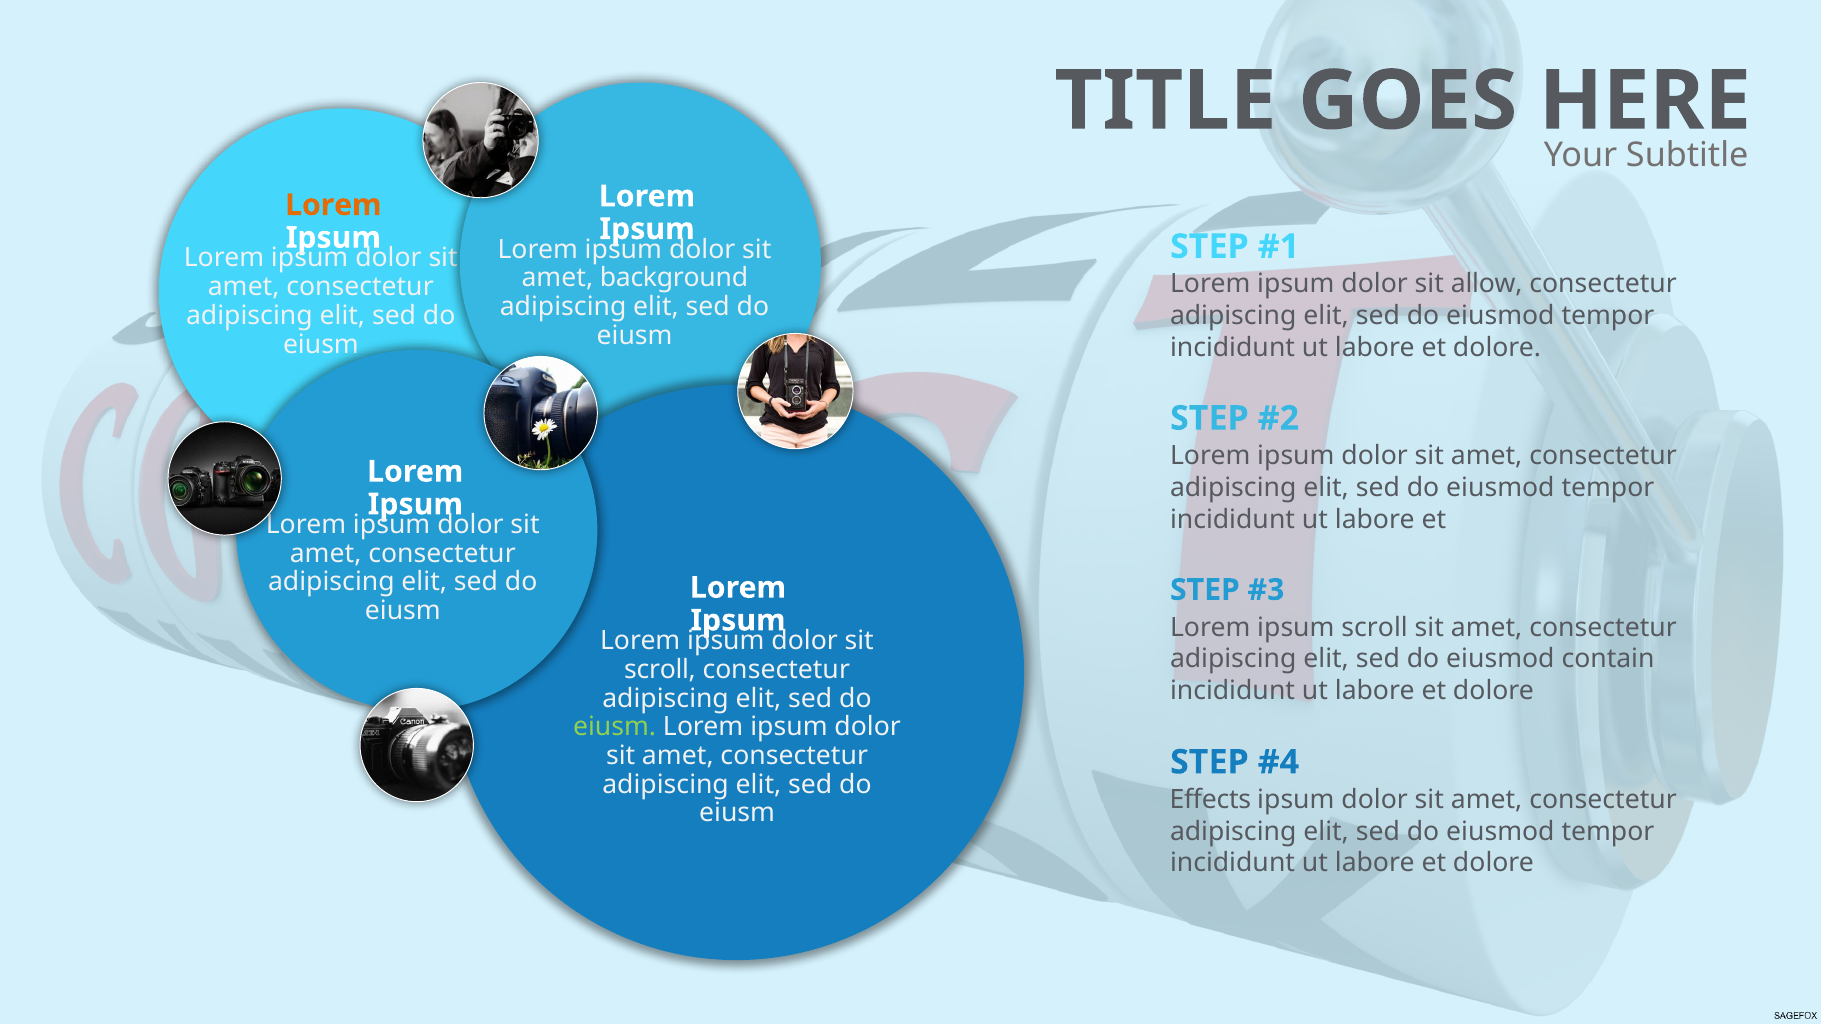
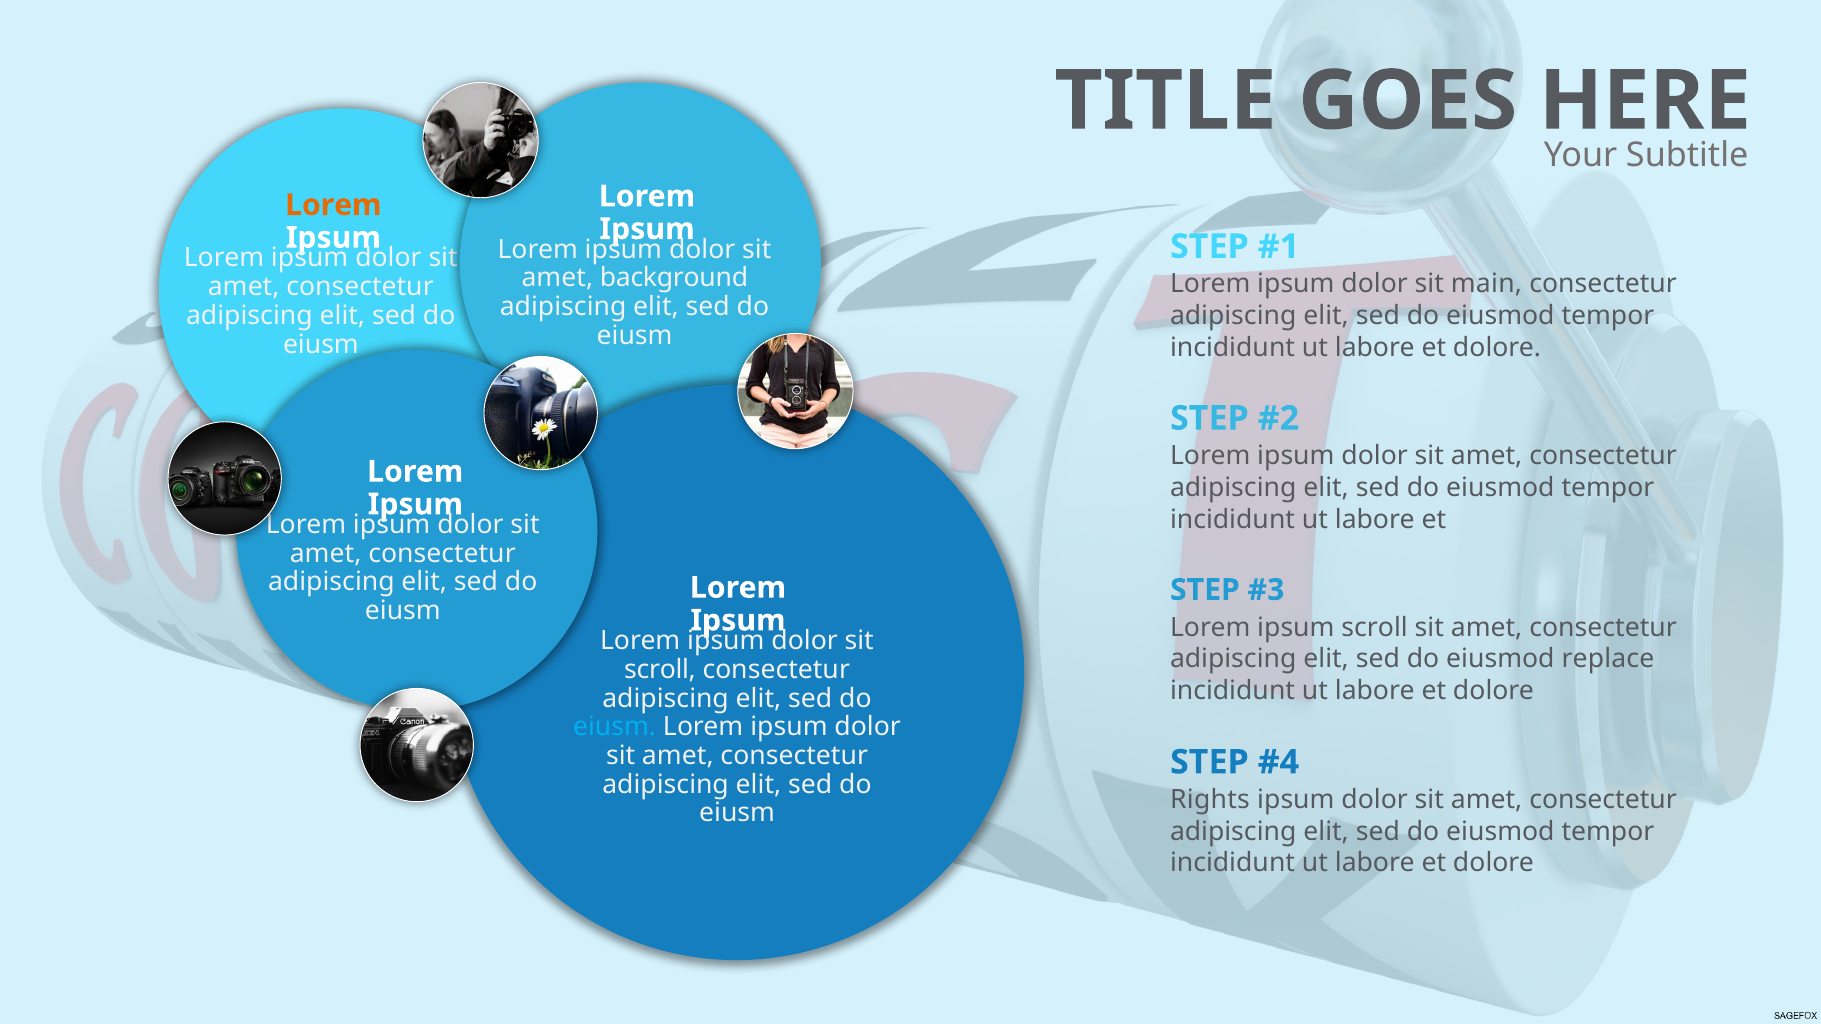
allow: allow -> main (1486, 284)
contain: contain -> replace (1608, 659)
eiusm colour: light green -> light blue (615, 727)
Effects: Effects -> Rights (1210, 800)
